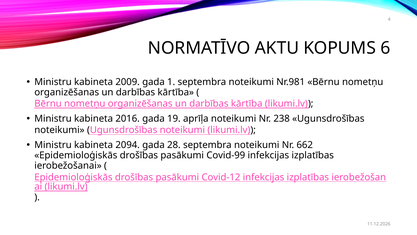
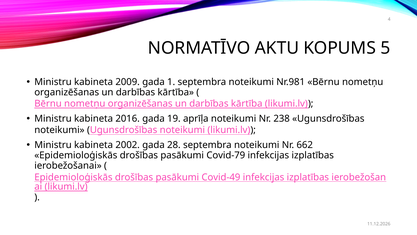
6: 6 -> 5 (385, 48)
2094: 2094 -> 2002 (128, 145)
Covid-99: Covid-99 -> Covid-79 (226, 155)
Covid-12: Covid-12 -> Covid-49 (221, 177)
